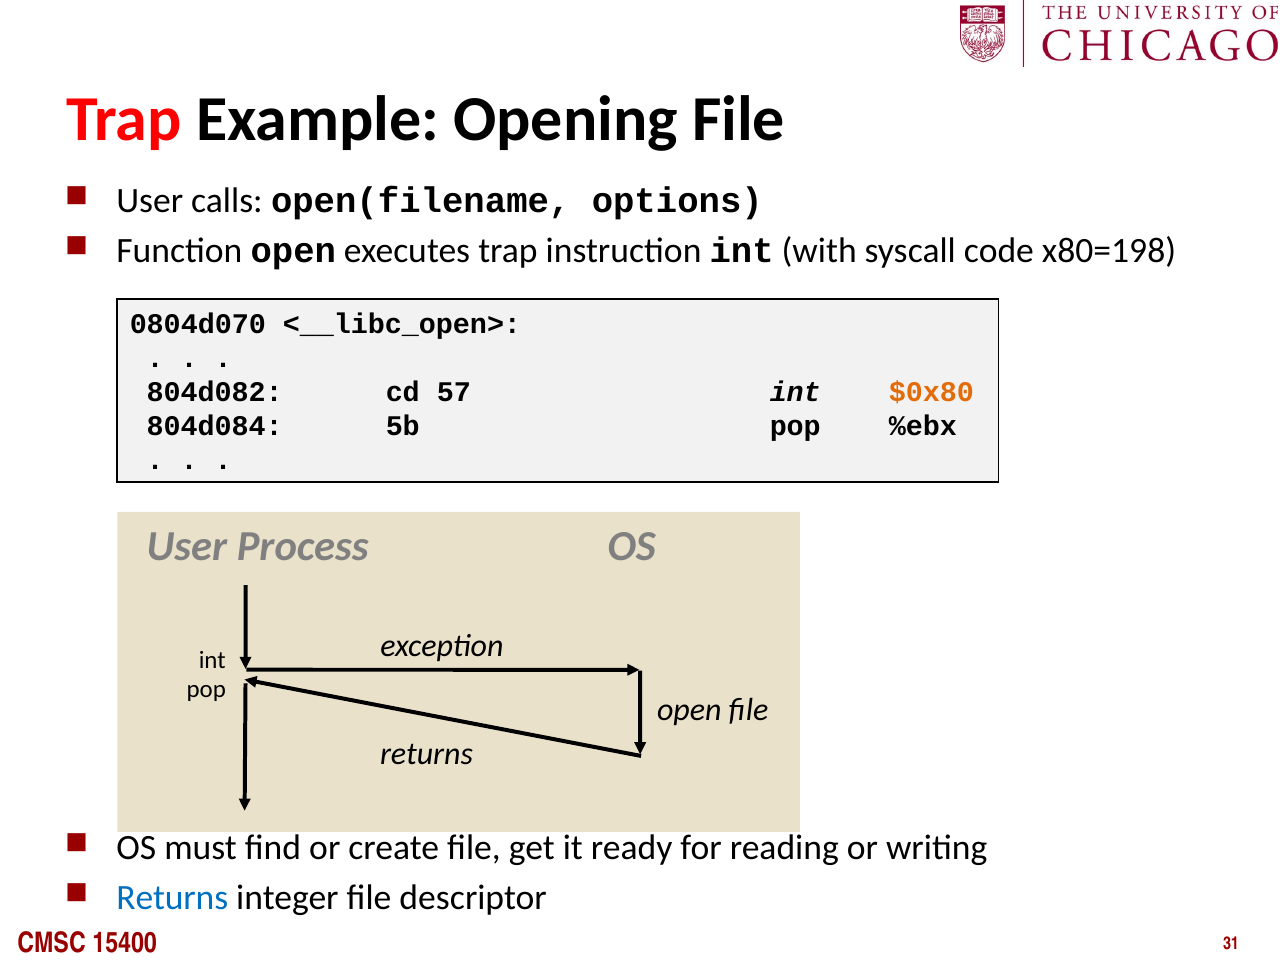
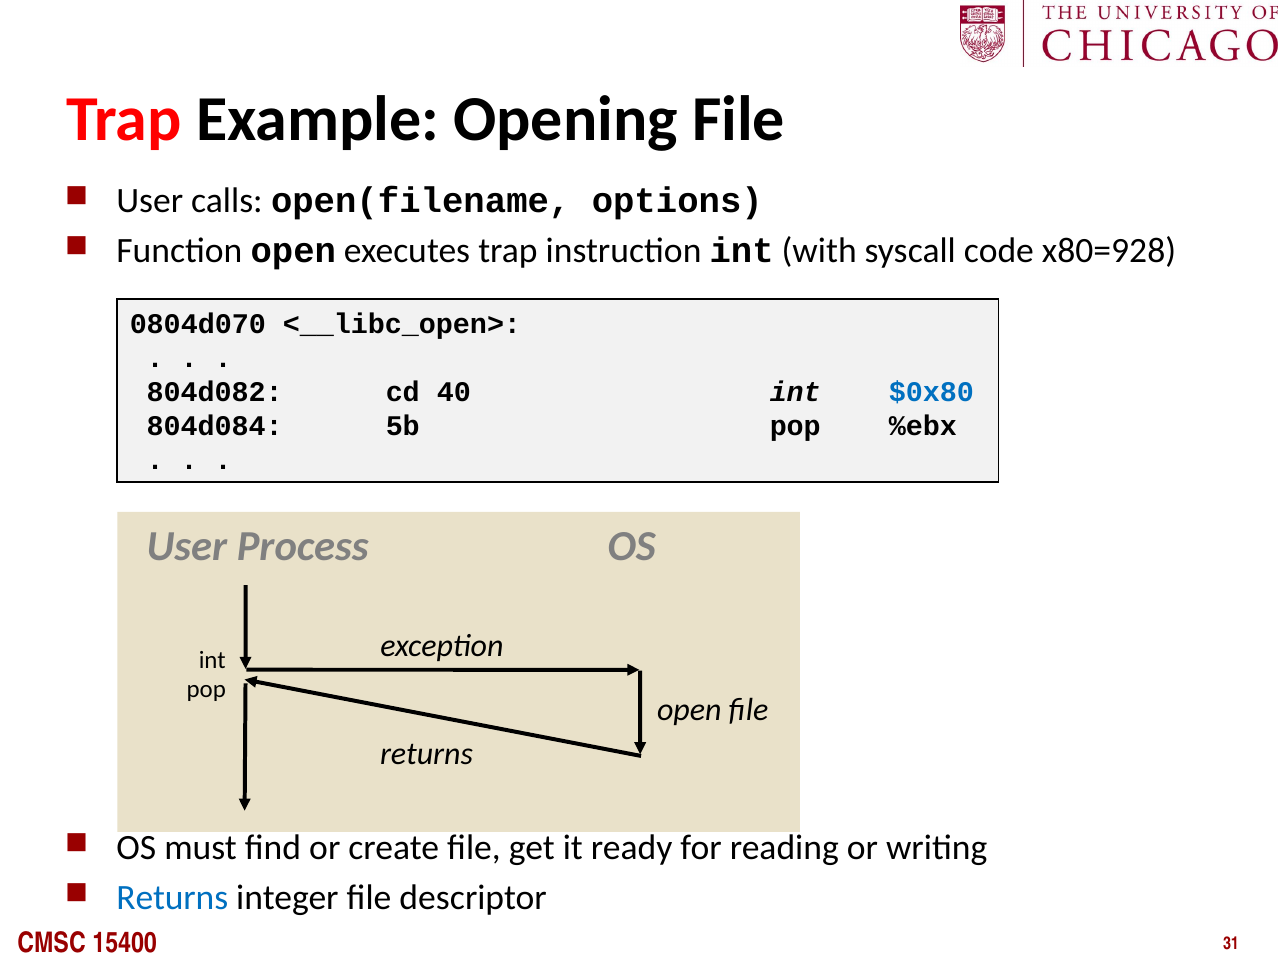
x80=198: x80=198 -> x80=928 (1109, 251)
57: 57 -> 40 (454, 392)
$0x80 colour: orange -> blue (931, 392)
